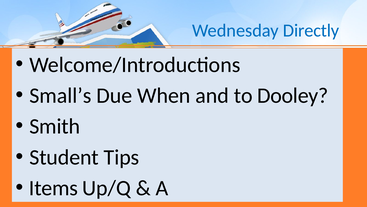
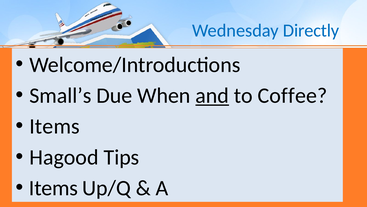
and underline: none -> present (212, 95)
Dooley: Dooley -> Coffee (292, 95)
Smith: Smith -> Items (55, 126)
Student: Student -> Hagood (64, 157)
